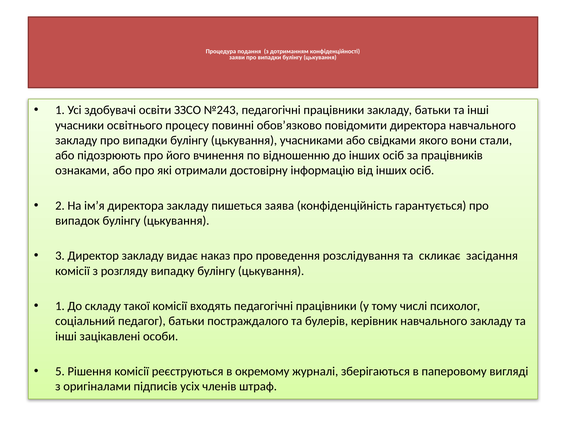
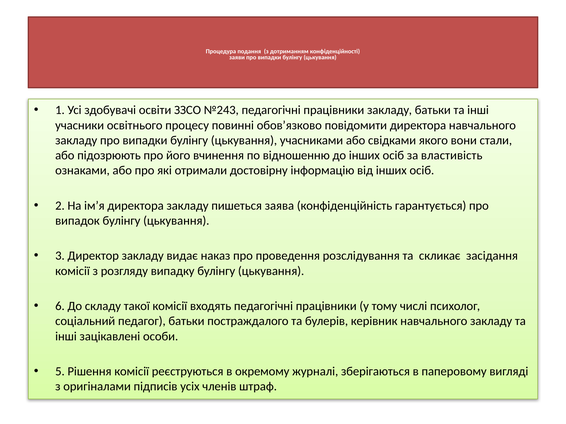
працівників: працівників -> властивість (452, 156)
1: 1 -> 6 (60, 306)
